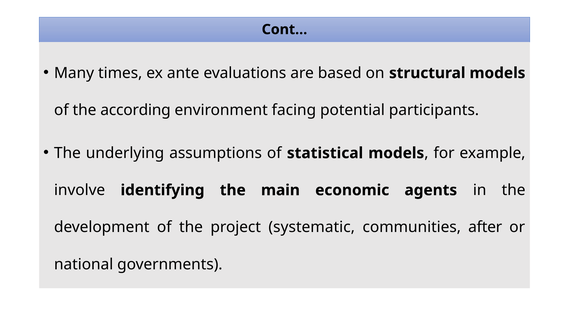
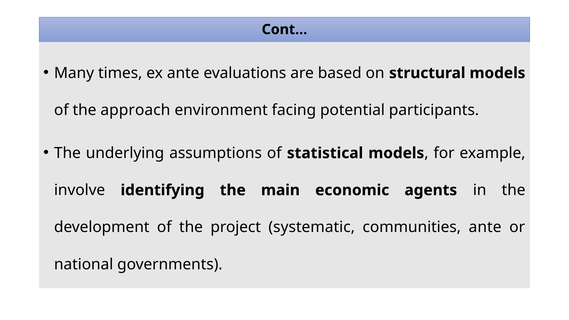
according: according -> approach (135, 110)
communities after: after -> ante (485, 227)
